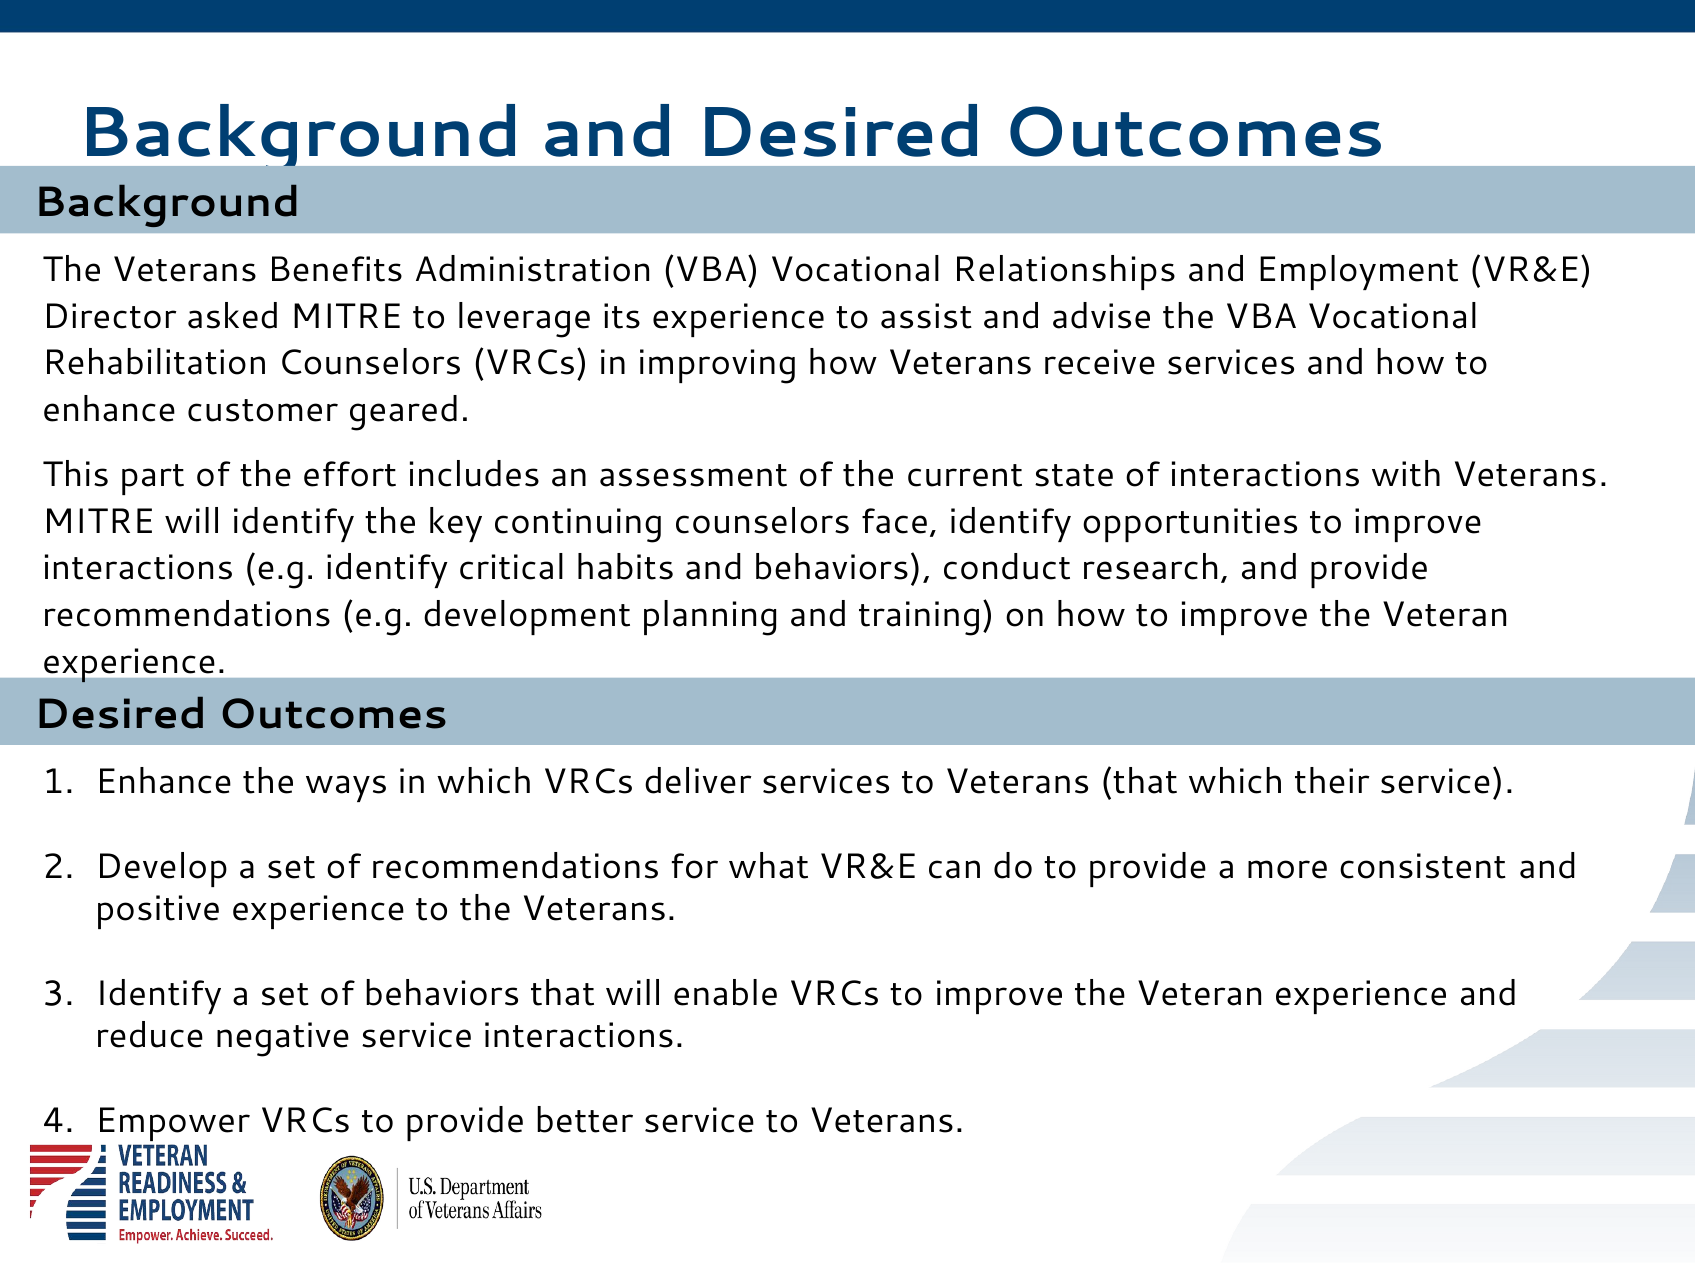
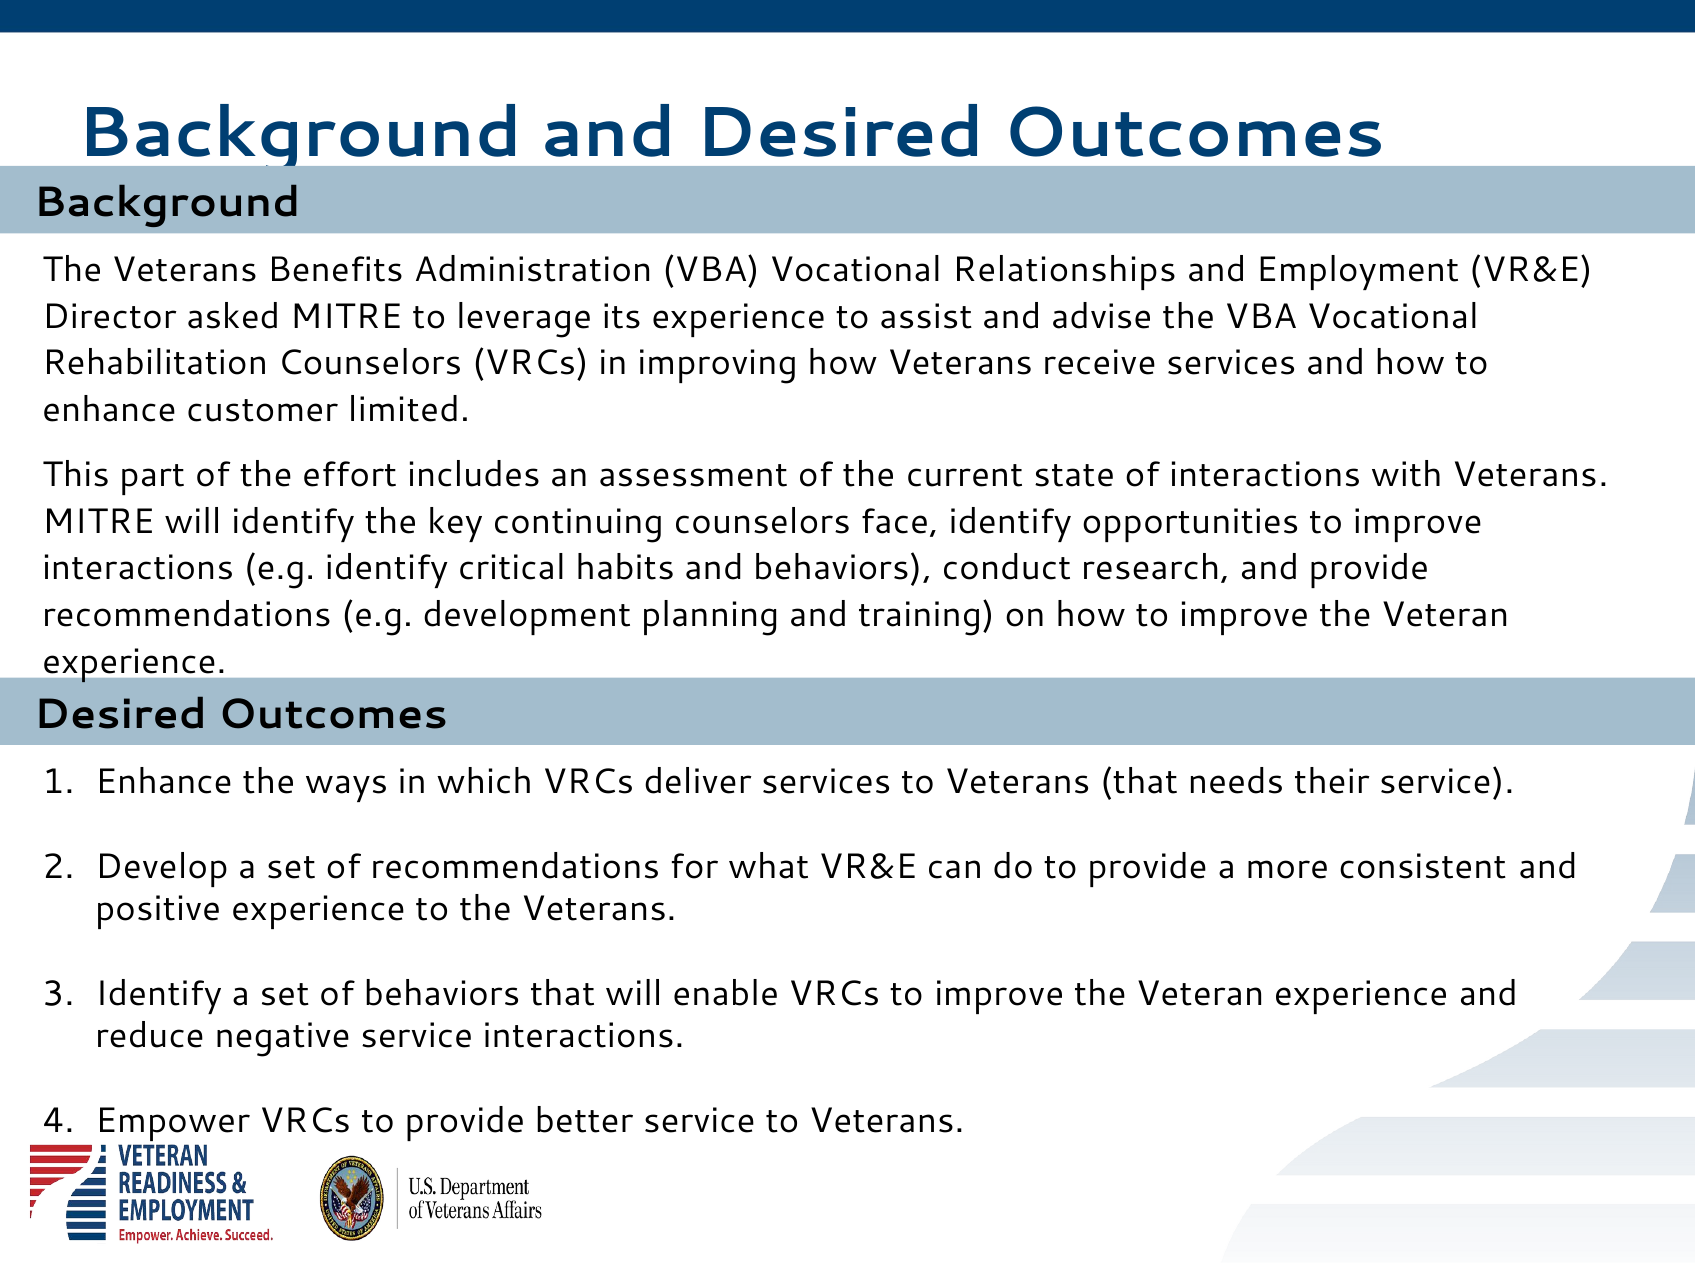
geared: geared -> limited (409, 410)
that which: which -> needs (1236, 782)
